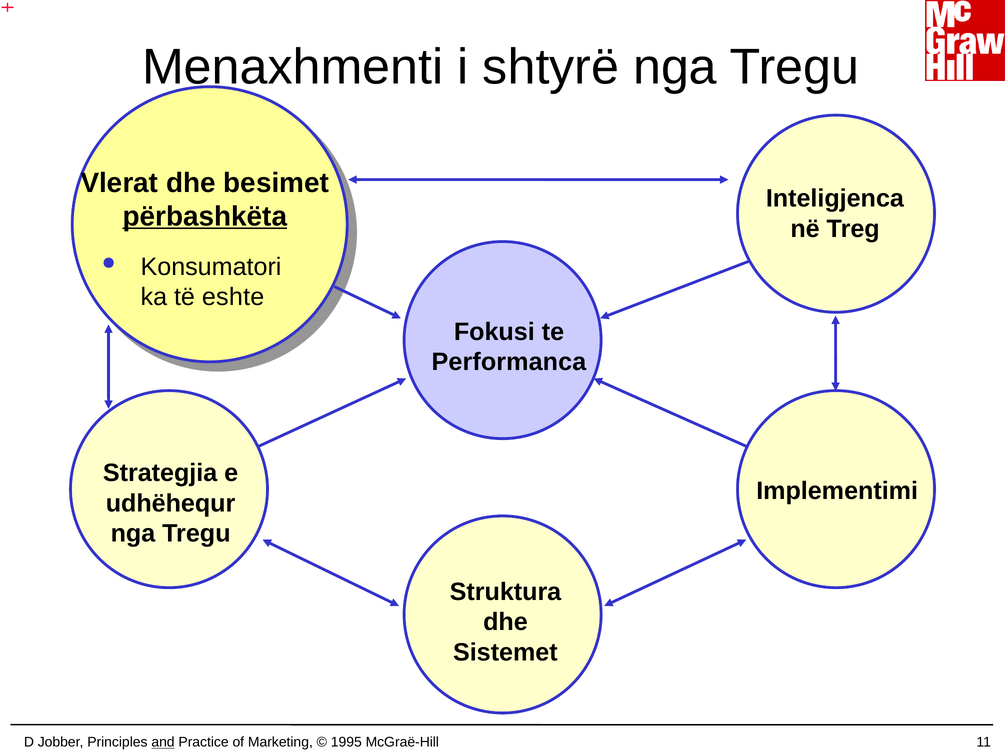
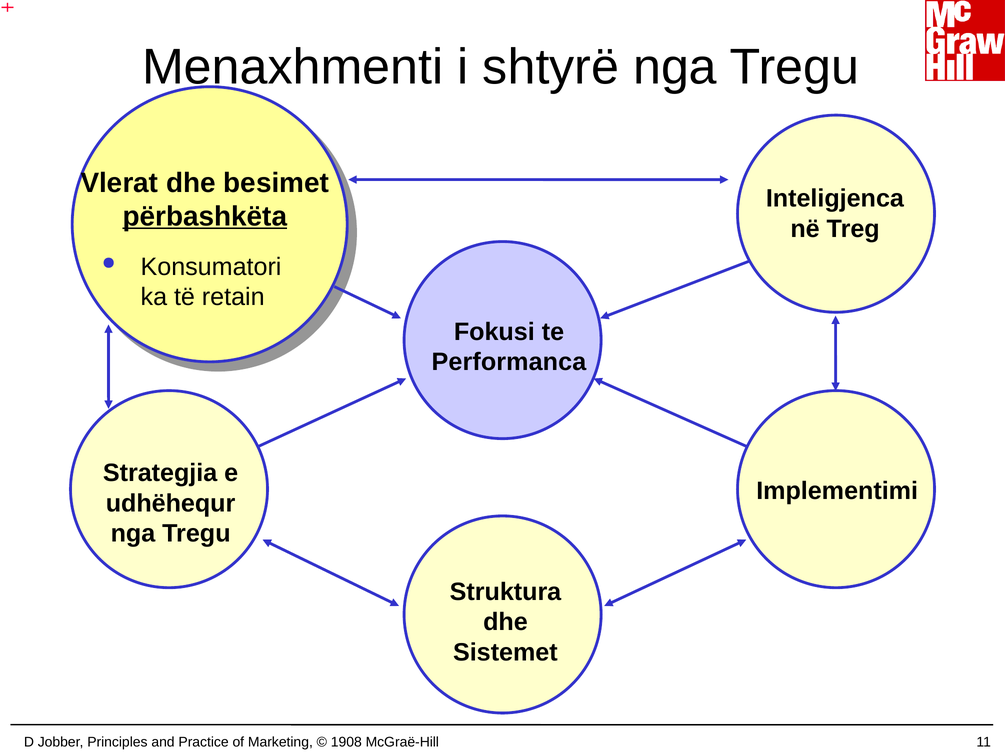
eshte: eshte -> retain (233, 297)
and underline: present -> none (163, 742)
1995: 1995 -> 1908 (346, 742)
